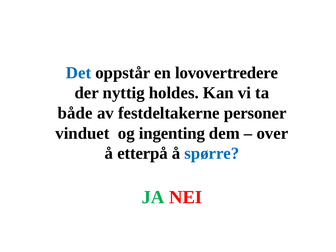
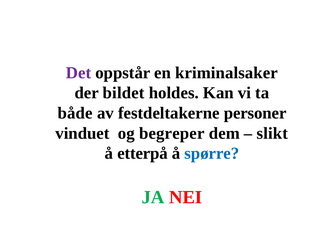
Det colour: blue -> purple (79, 73)
lovovertredere: lovovertredere -> kriminalsaker (226, 73)
nyttig: nyttig -> bildet (124, 93)
ingenting: ingenting -> begreper (172, 133)
over: over -> slikt (272, 133)
